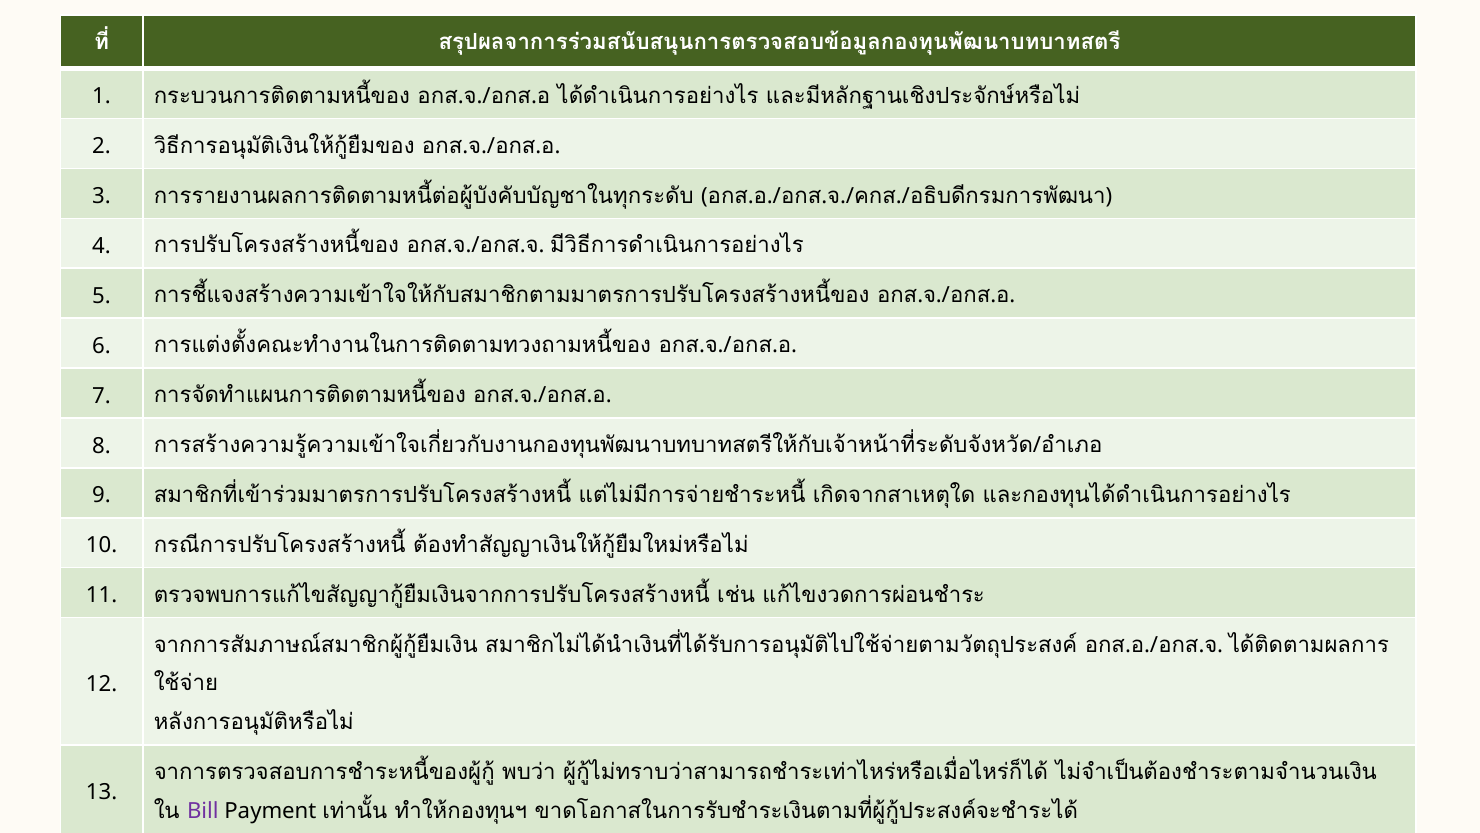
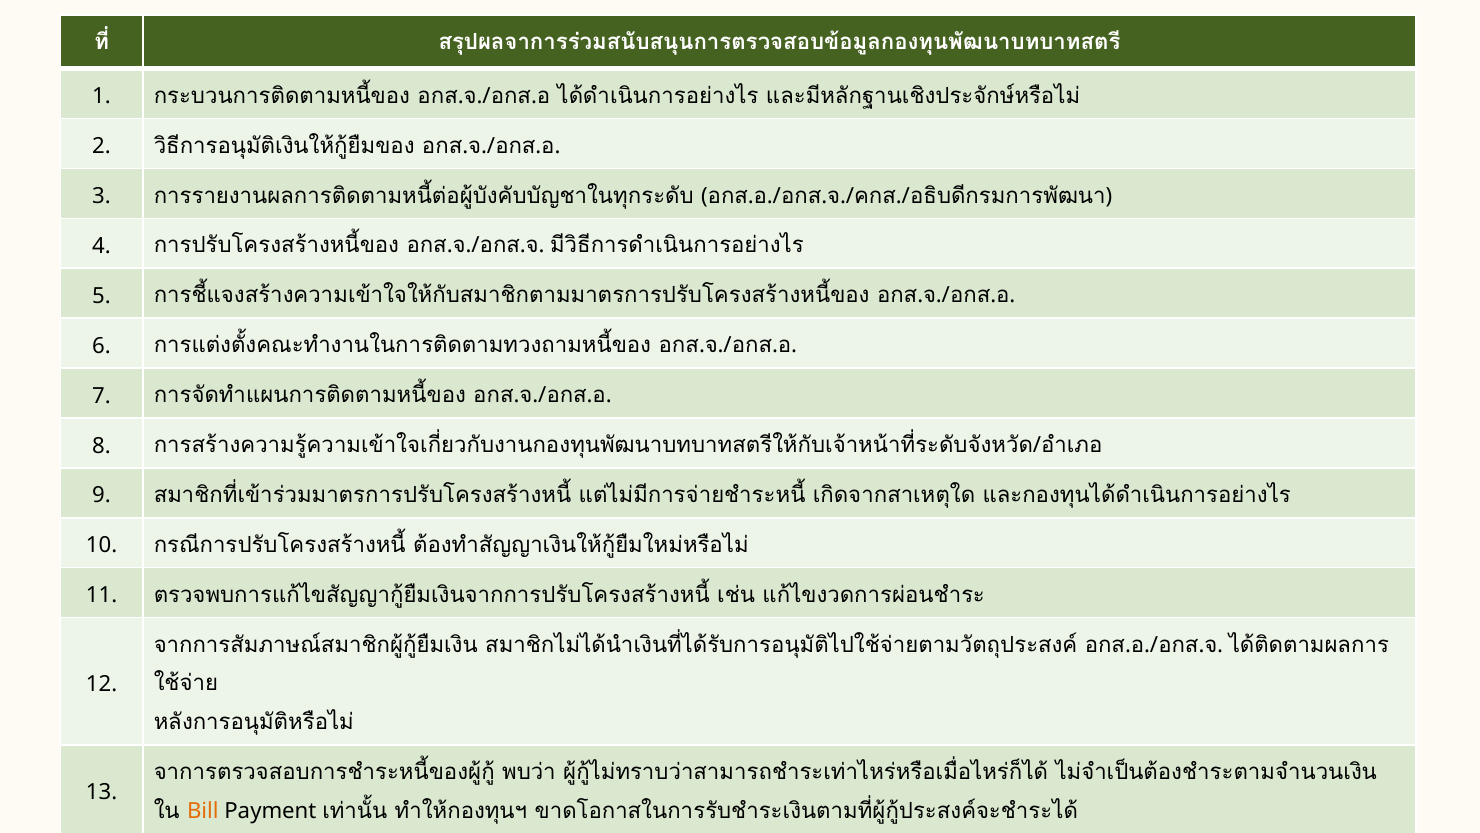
Bill colour: purple -> orange (203, 811)
